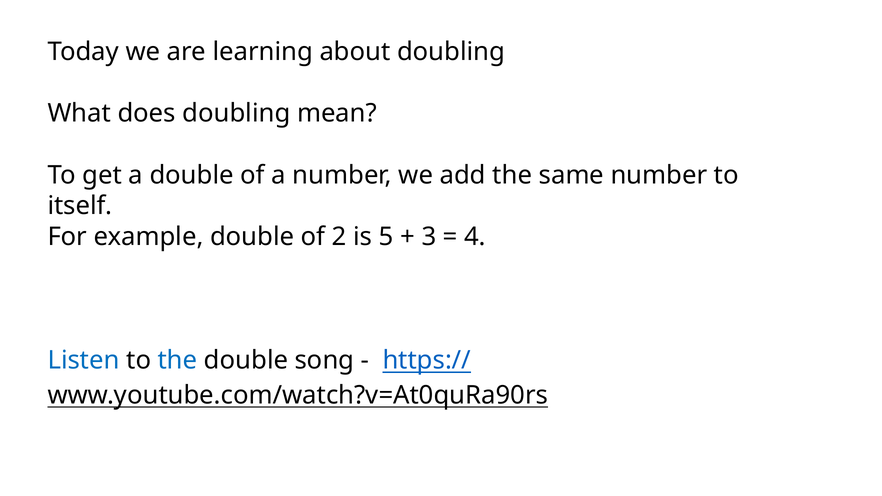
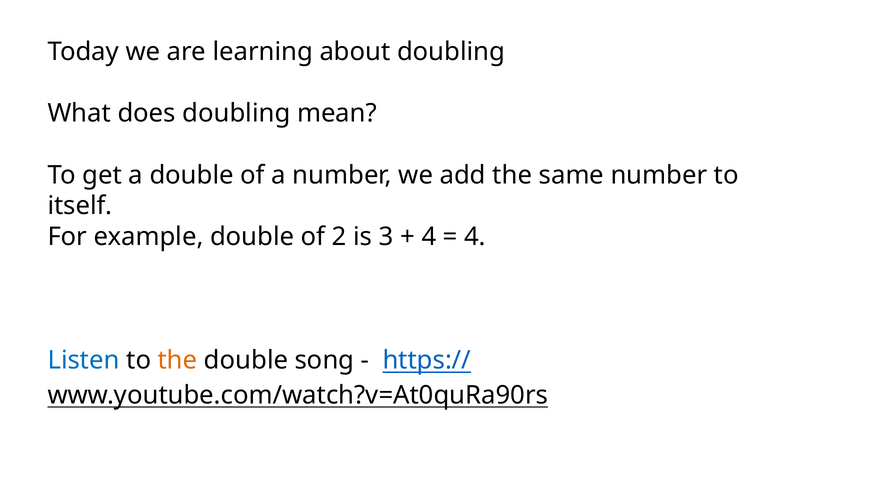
5: 5 -> 3 (386, 237)
3: 3 -> 4 (429, 237)
the colour: blue -> orange (177, 360)
